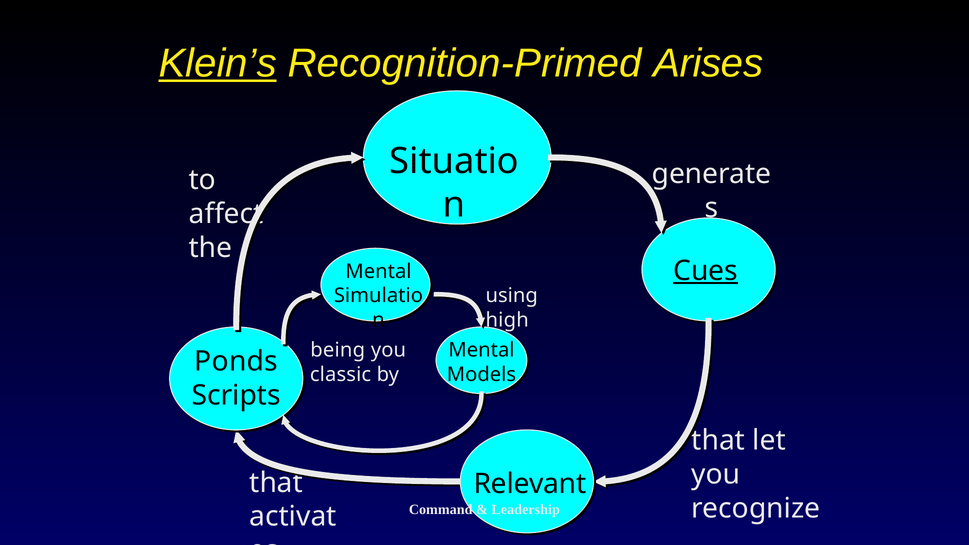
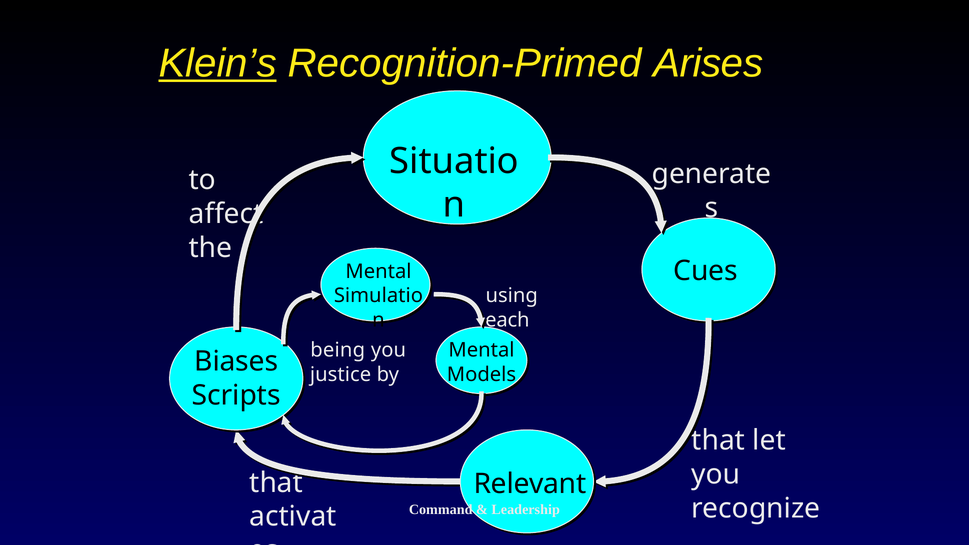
Cues underline: present -> none (706, 271)
high: high -> each (507, 320)
Ponds: Ponds -> Biases (236, 362)
classic: classic -> justice (341, 374)
